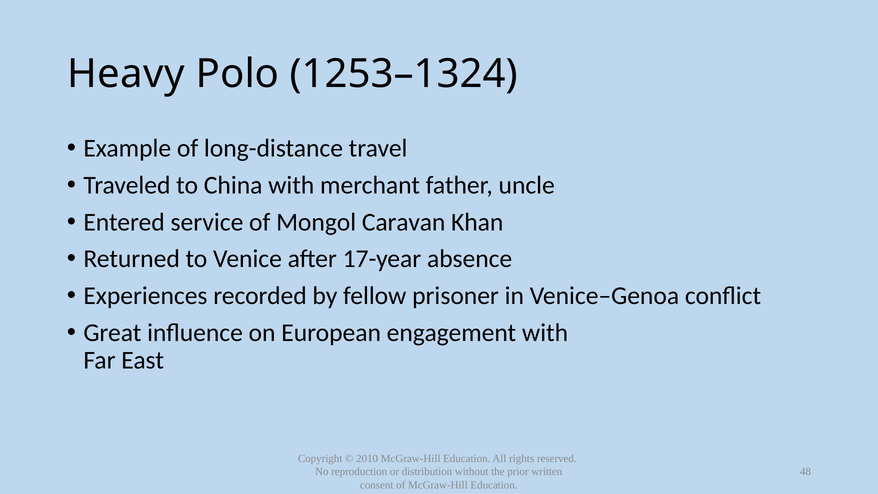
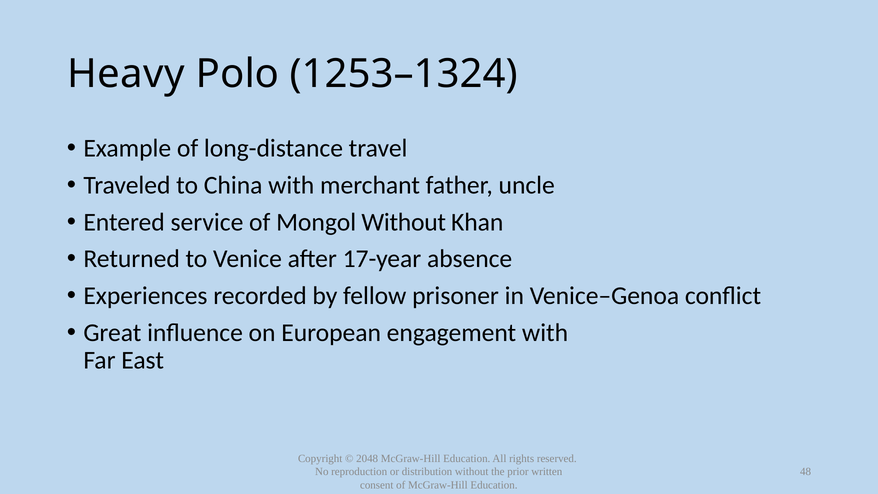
Mongol Caravan: Caravan -> Without (404, 222)
2010: 2010 -> 2048 (367, 458)
